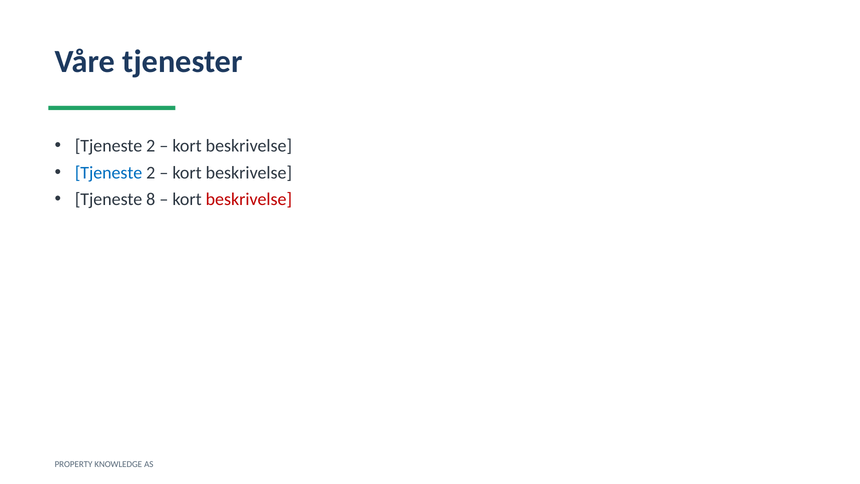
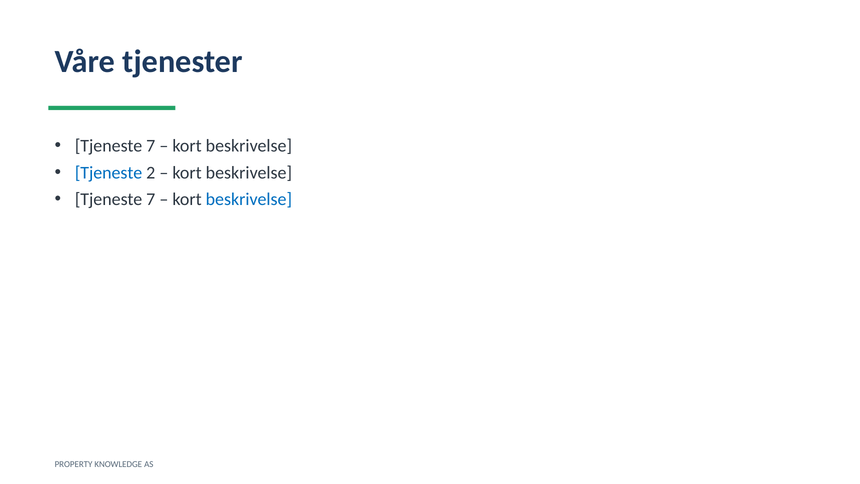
2: 2 -> 7 (151, 146)
8: 8 -> 7 (151, 199)
beskrivelse colour: red -> blue (249, 199)
